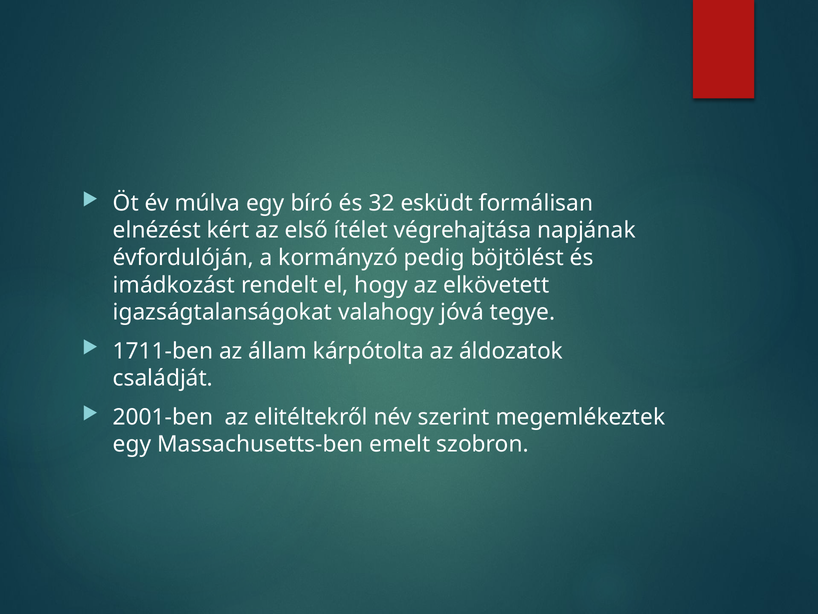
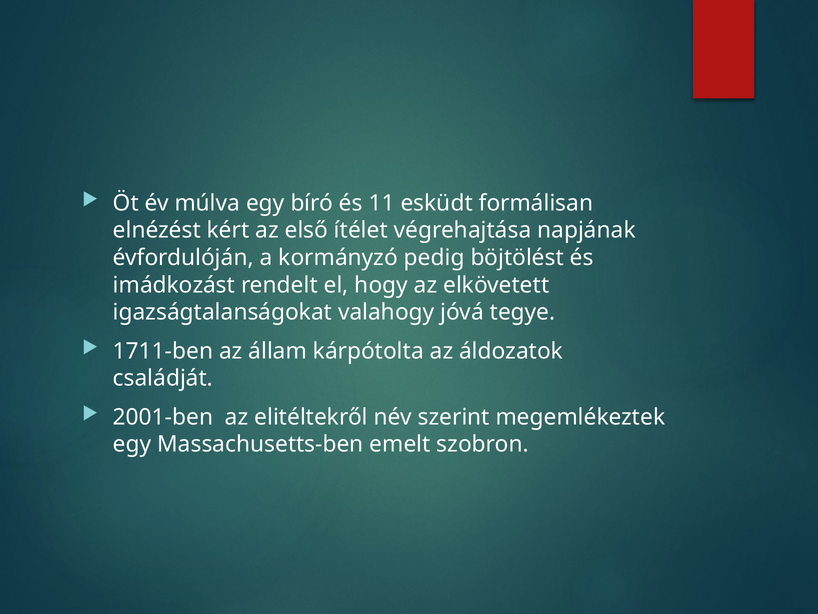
32: 32 -> 11 (382, 203)
